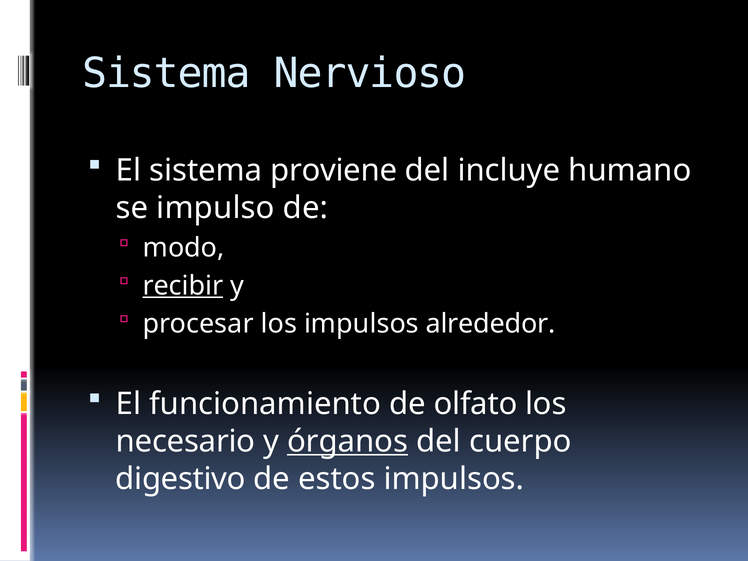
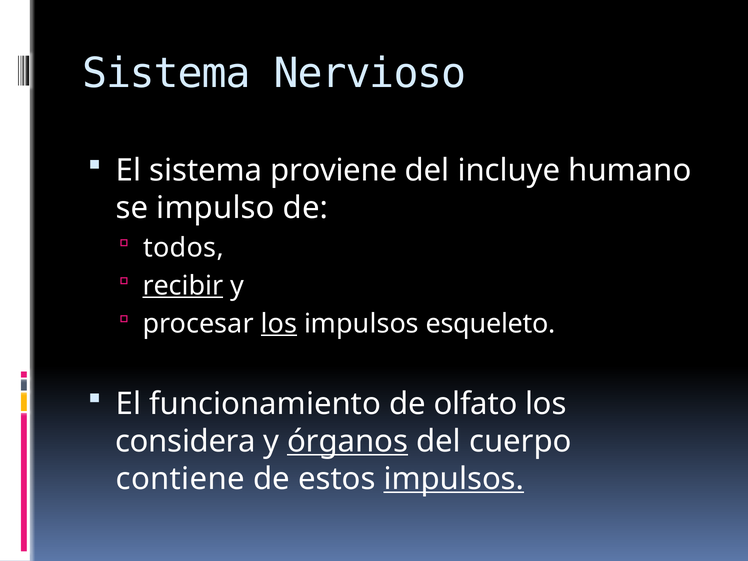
modo: modo -> todos (184, 248)
los underline: none -> present (279, 324)
alrededor: alrededor -> esqueleto (491, 324)
necesario: necesario -> considera (186, 441)
digestivo: digestivo -> contiene (180, 479)
impulsos underline: none -> present (454, 479)
